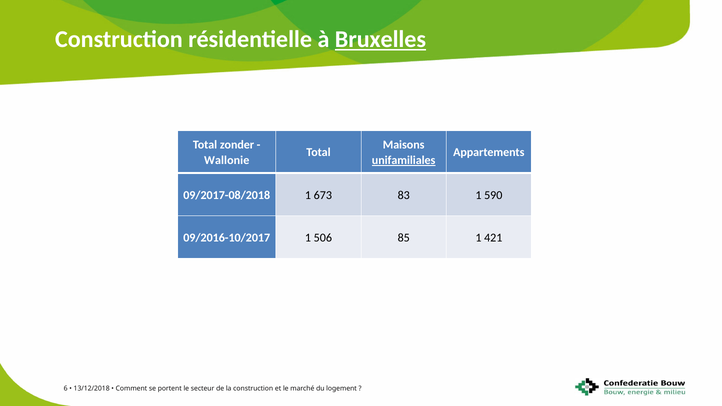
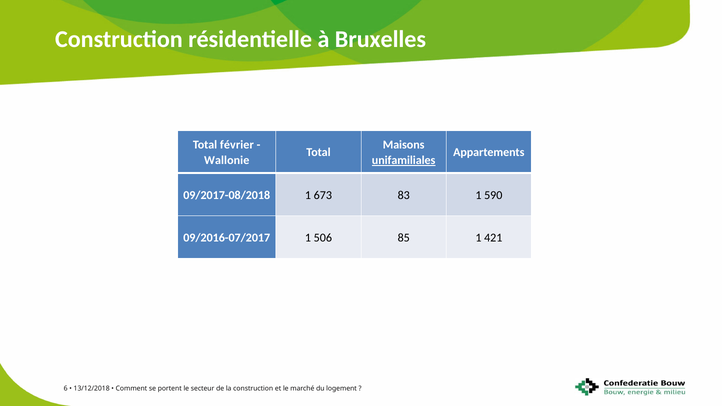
Bruxelles underline: present -> none (380, 39)
zonder: zonder -> février (237, 145)
09/2016-10/2017: 09/2016-10/2017 -> 09/2016-07/2017 (227, 238)
